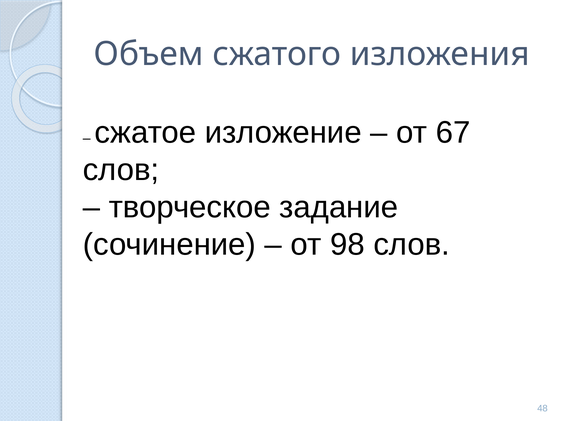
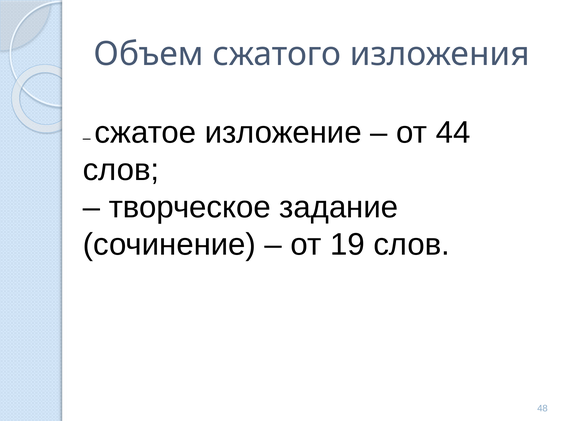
67: 67 -> 44 (453, 132)
98: 98 -> 19 (347, 245)
